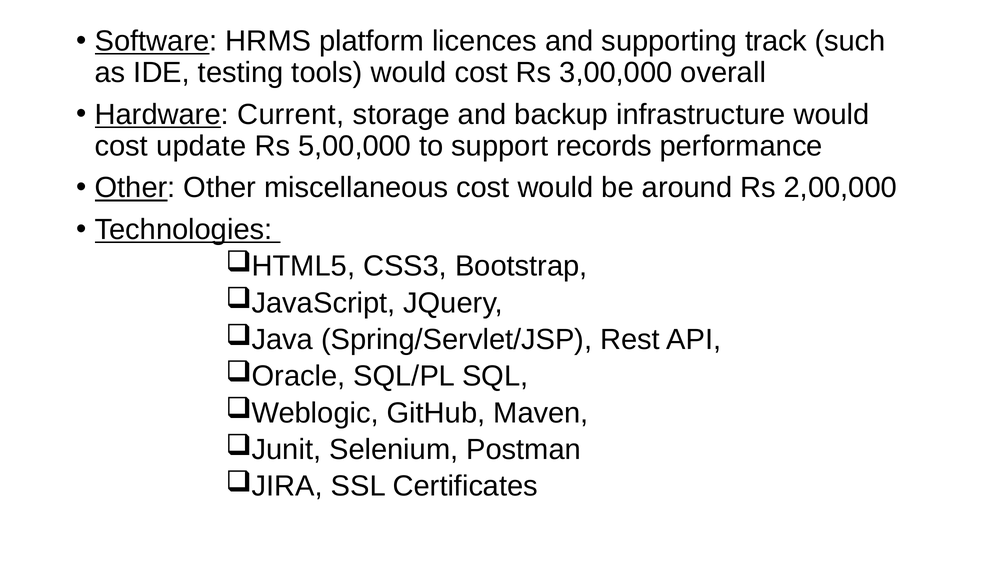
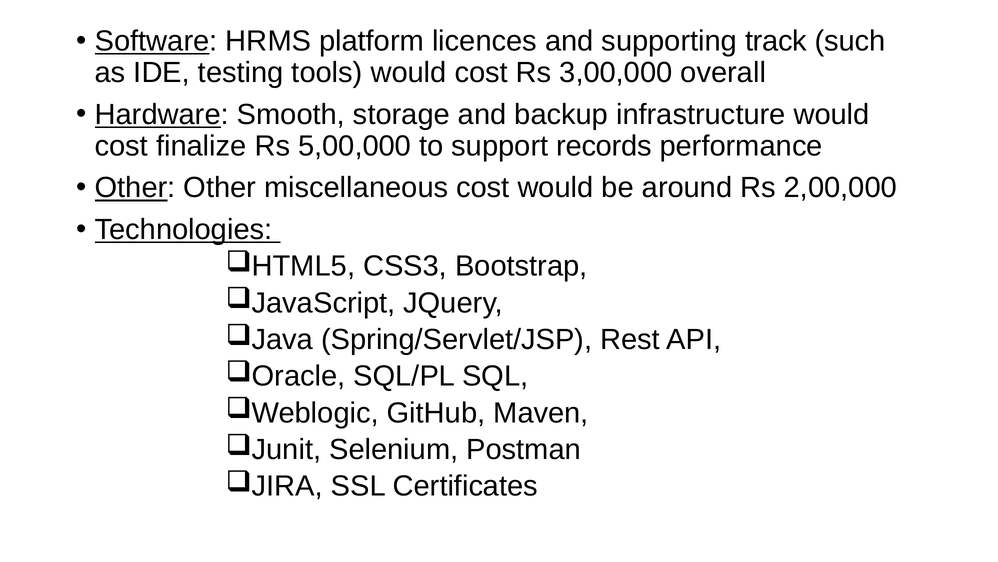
Current: Current -> Smooth (291, 114)
update: update -> finalize (201, 146)
